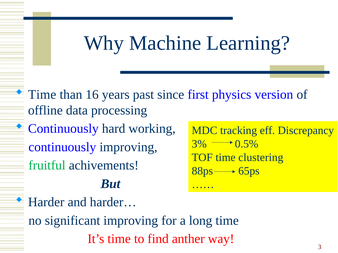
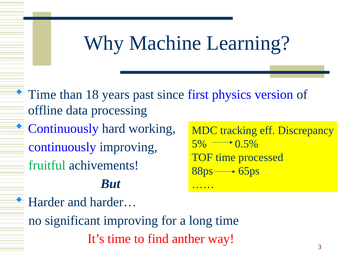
16: 16 -> 18 (92, 95)
3%: 3% -> 5% (199, 144)
clustering: clustering -> processed (261, 158)
